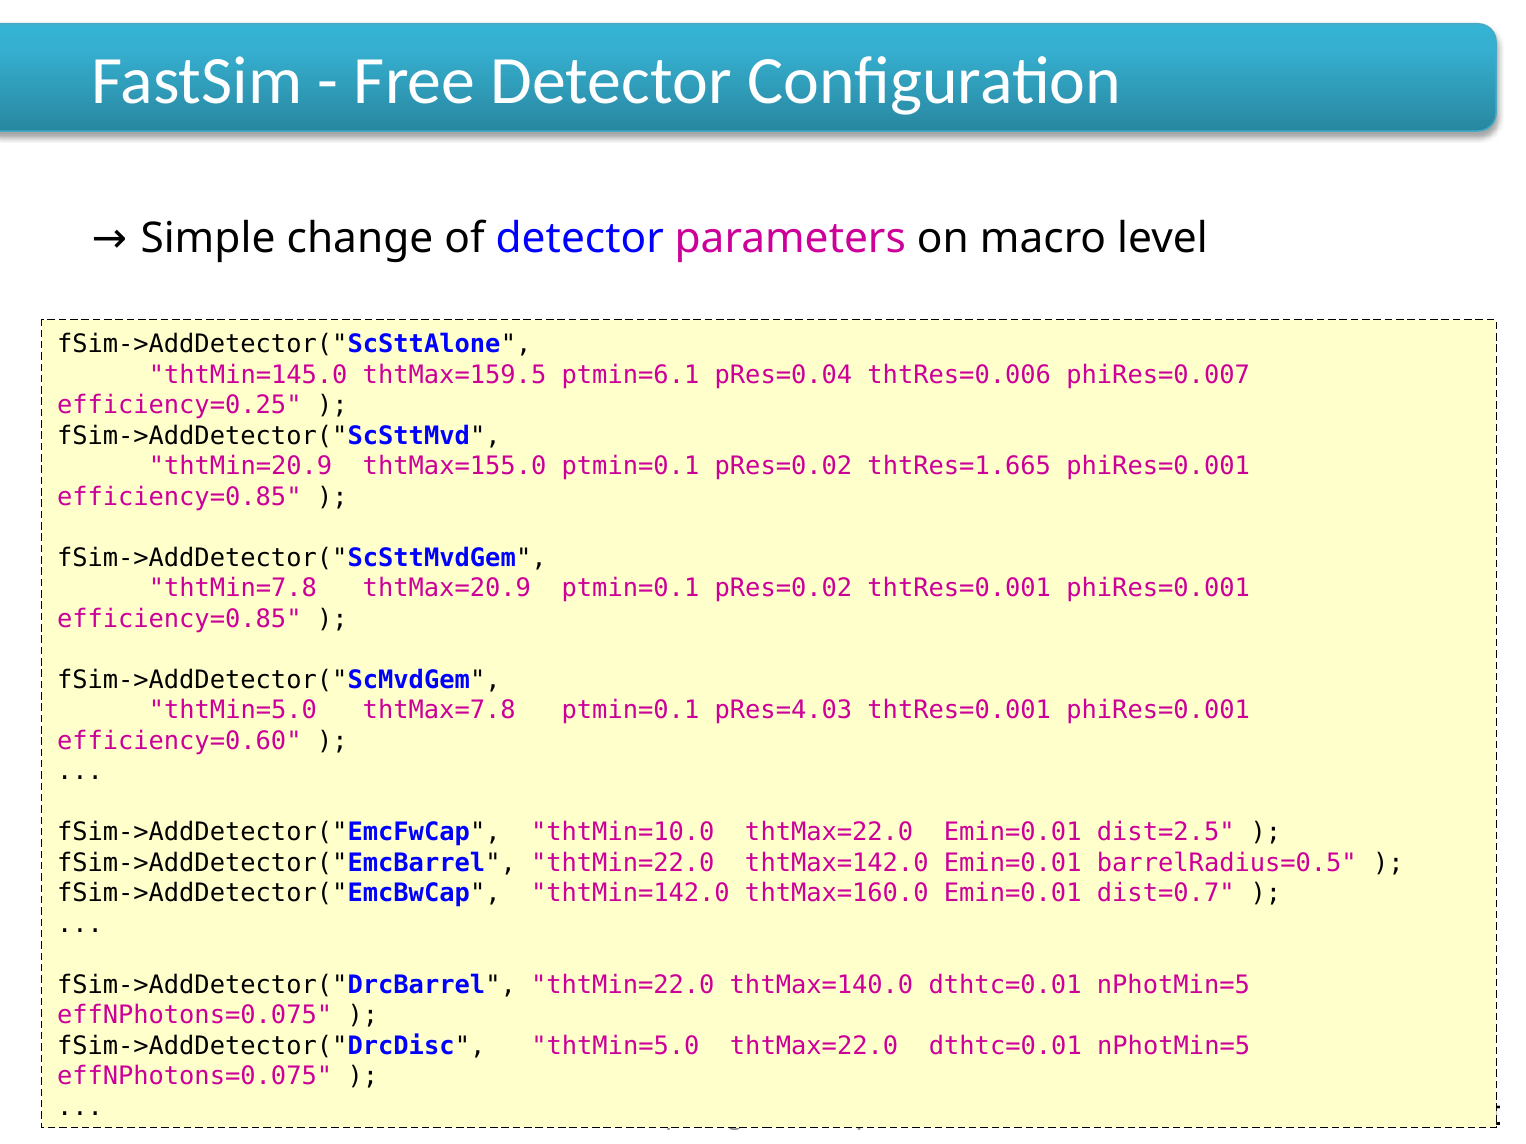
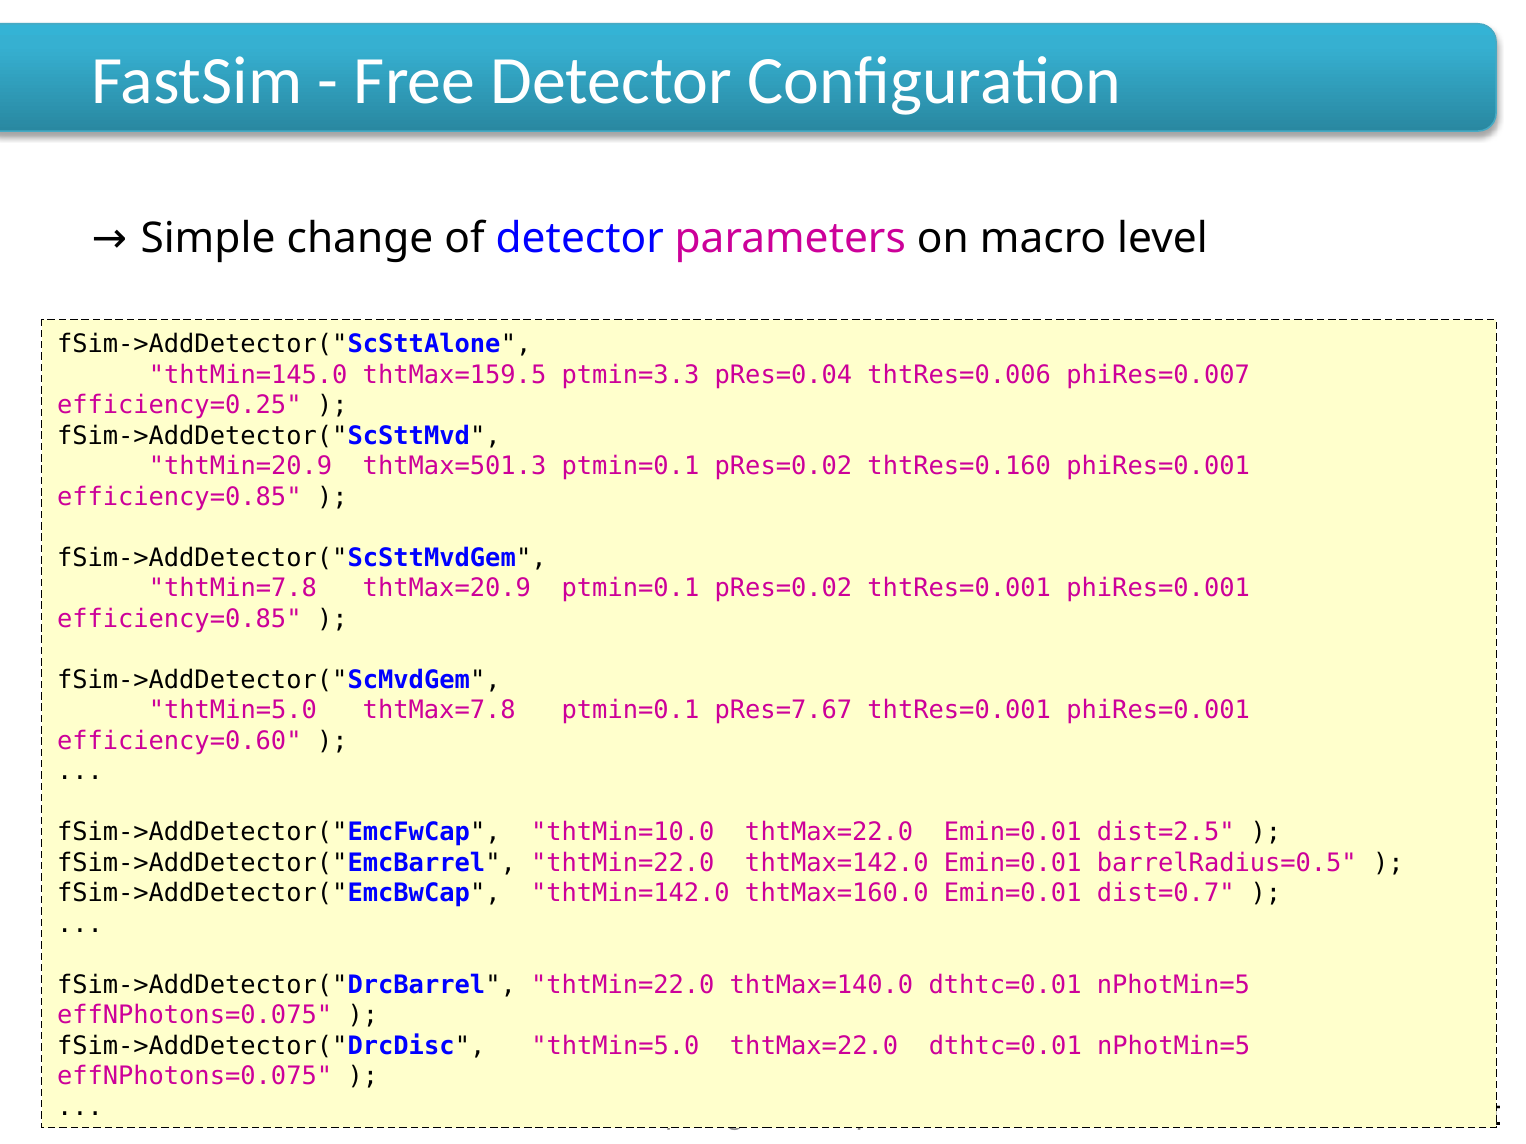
ptmin=6.1: ptmin=6.1 -> ptmin=3.3 (630, 375)
thtMax=155.0: thtMax=155.0 -> thtMax=501.3 (455, 466)
thtRes=1.665: thtRes=1.665 -> thtRes=0.160 (959, 466)
pRes=4.03: pRes=4.03 -> pRes=7.67 (783, 711)
